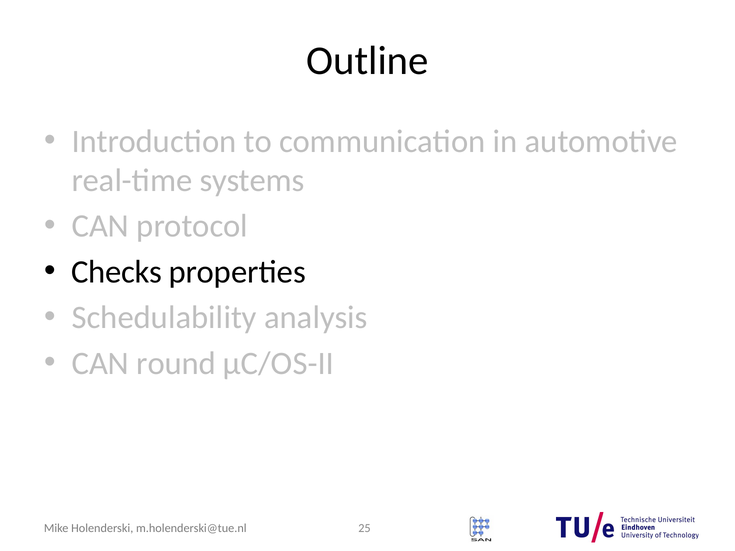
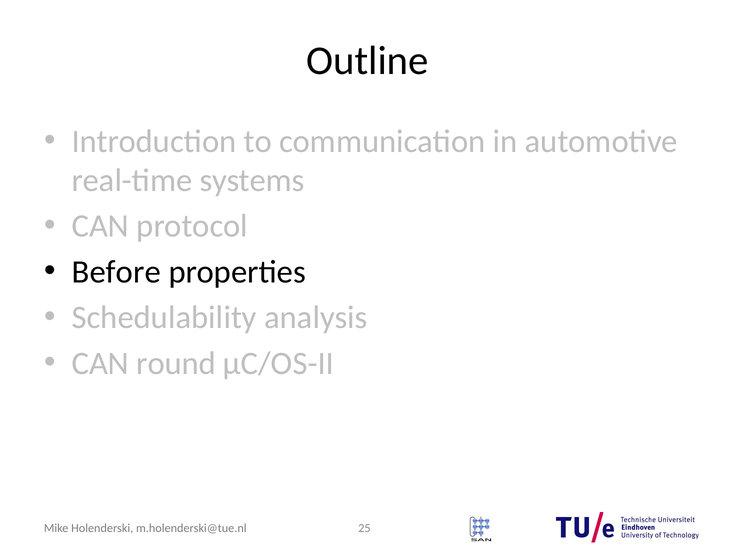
Checks: Checks -> Before (116, 272)
